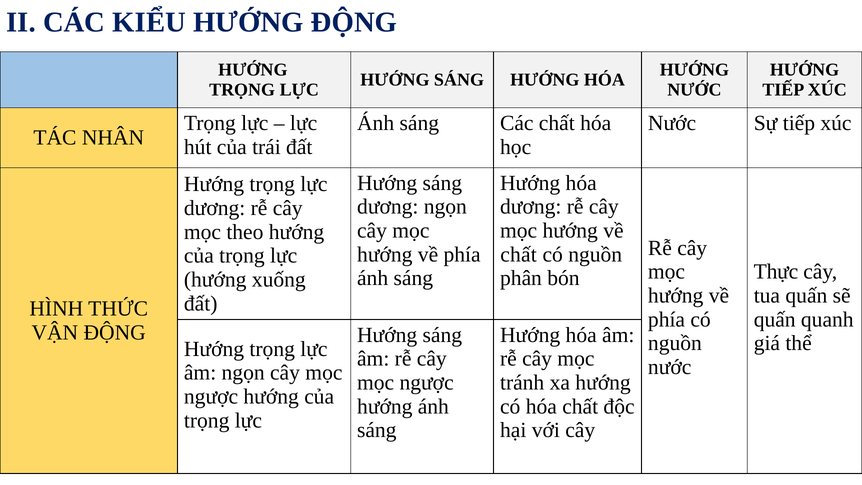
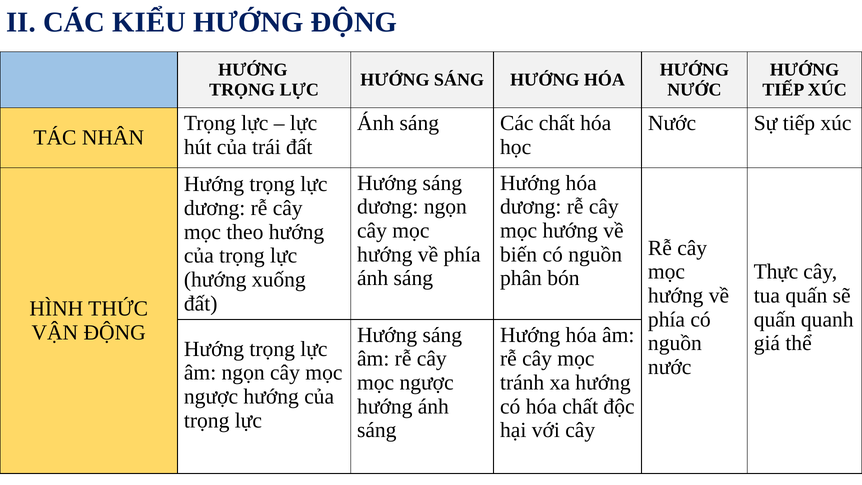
chất: chất -> biến (519, 254)
